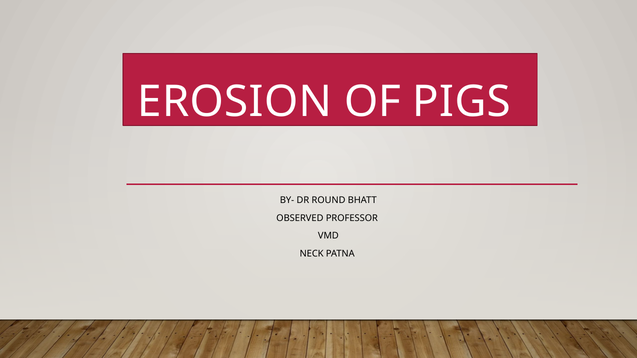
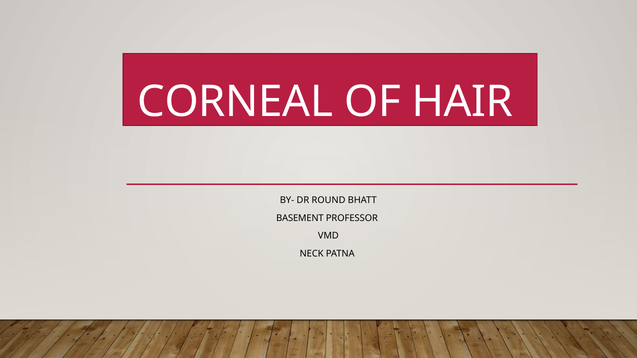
EROSION: EROSION -> CORNEAL (235, 102)
PIGS: PIGS -> HAIR (462, 102)
OBSERVED: OBSERVED -> BASEMENT (300, 218)
